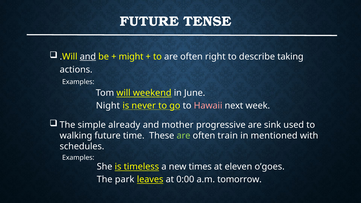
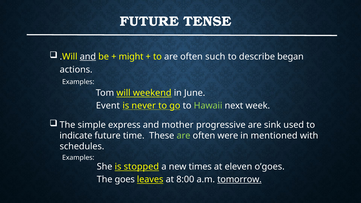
right: right -> such (215, 57)
taking: taking -> began (290, 57)
Night: Night -> Event (108, 106)
Hawaii colour: pink -> light green (208, 106)
already: already -> express (124, 125)
walking: walking -> indicate (76, 136)
train: train -> were (228, 136)
timeless: timeless -> stopped (141, 167)
park: park -> goes (125, 179)
0:00: 0:00 -> 8:00 (185, 179)
tomorrow underline: none -> present (239, 179)
